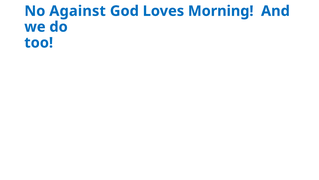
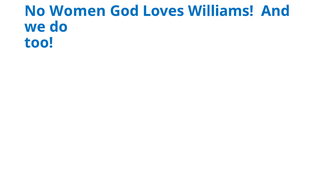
Against: Against -> Women (78, 11)
Morning: Morning -> Williams (221, 11)
